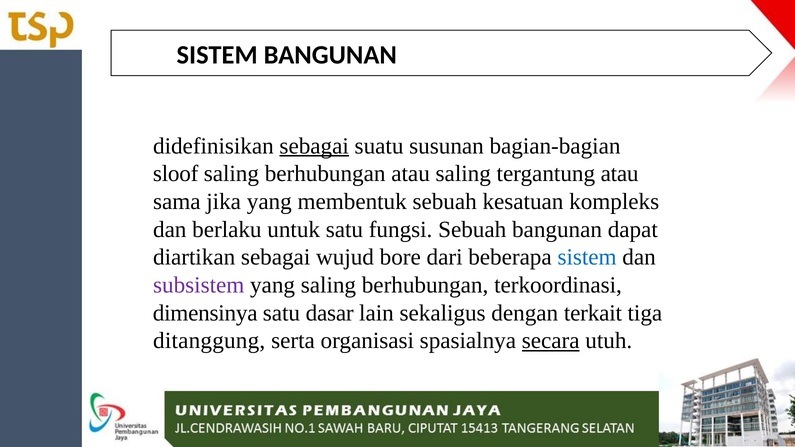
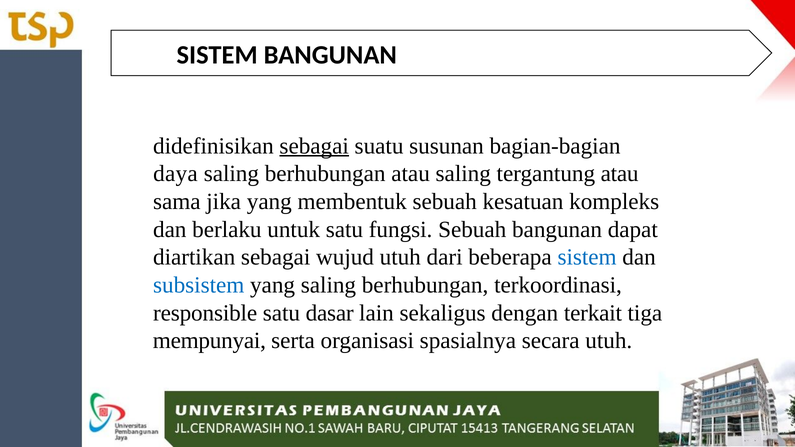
sloof: sloof -> daya (175, 174)
wujud bore: bore -> utuh (400, 257)
subsistem colour: purple -> blue (199, 285)
dimensinya: dimensinya -> responsible (205, 313)
ditanggung: ditanggung -> mempunyai (209, 341)
secara underline: present -> none (551, 341)
